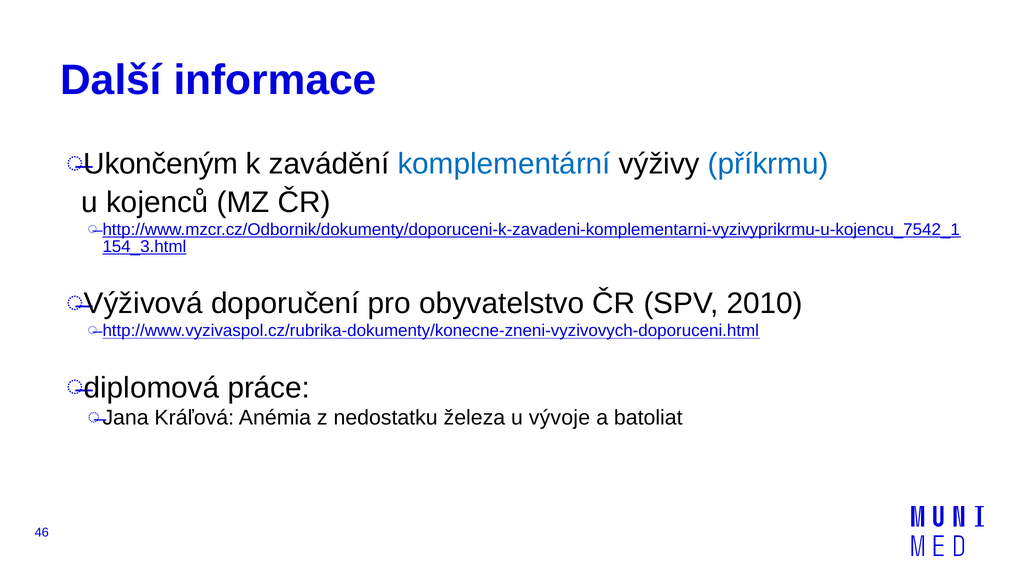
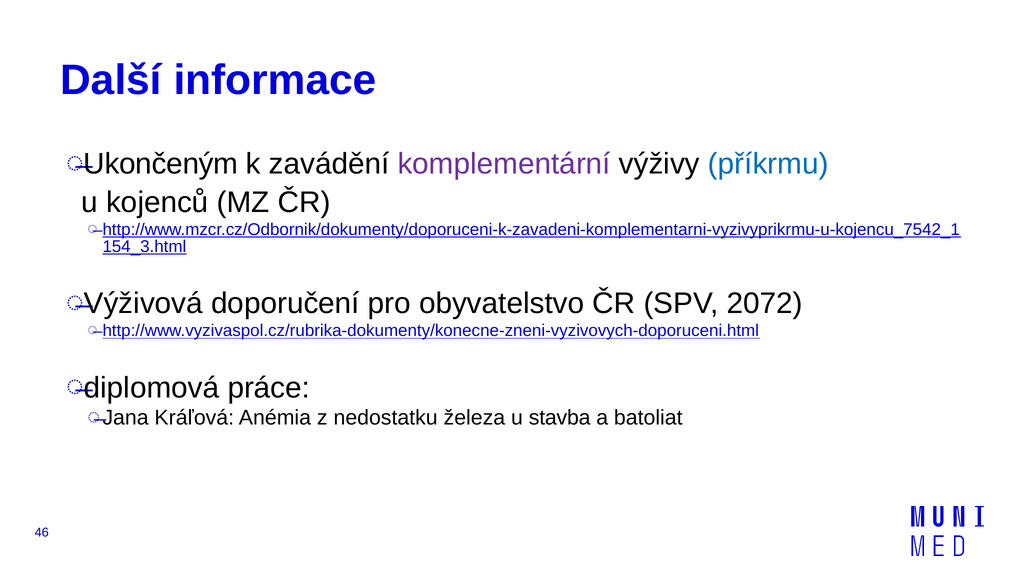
komplementární colour: blue -> purple (504, 164)
2010: 2010 -> 2072 (765, 304)
vývoje: vývoje -> stavba (560, 418)
